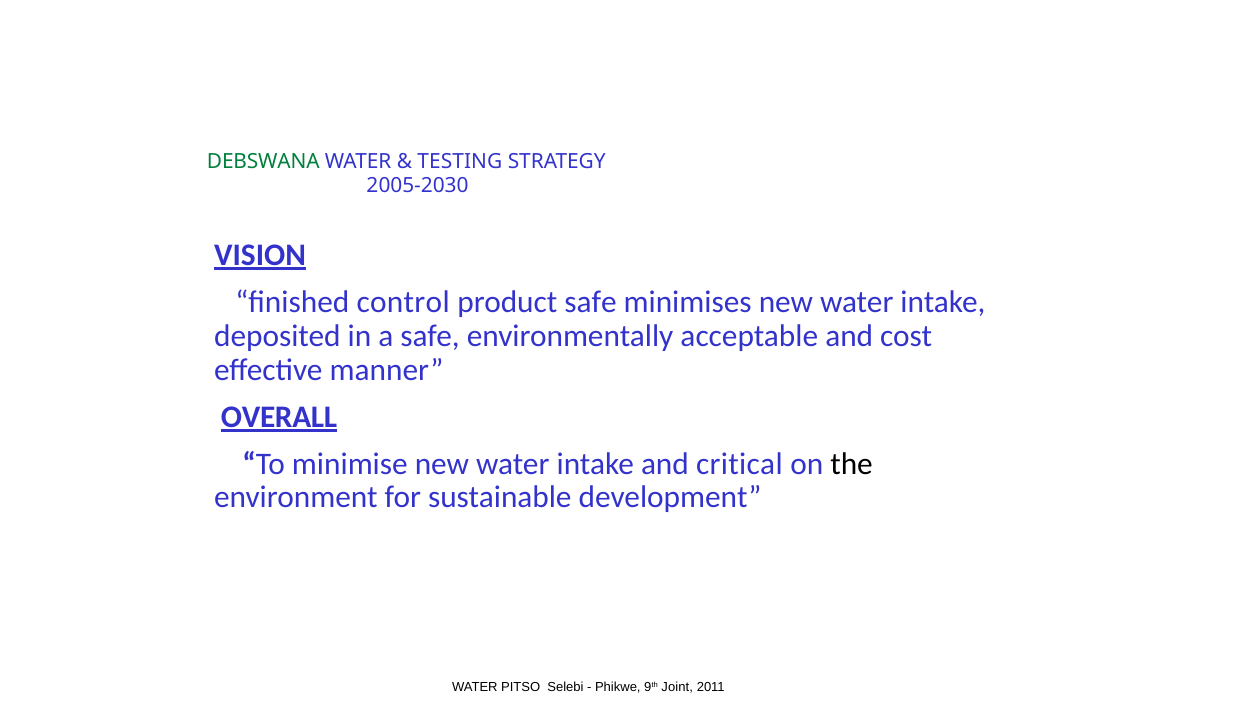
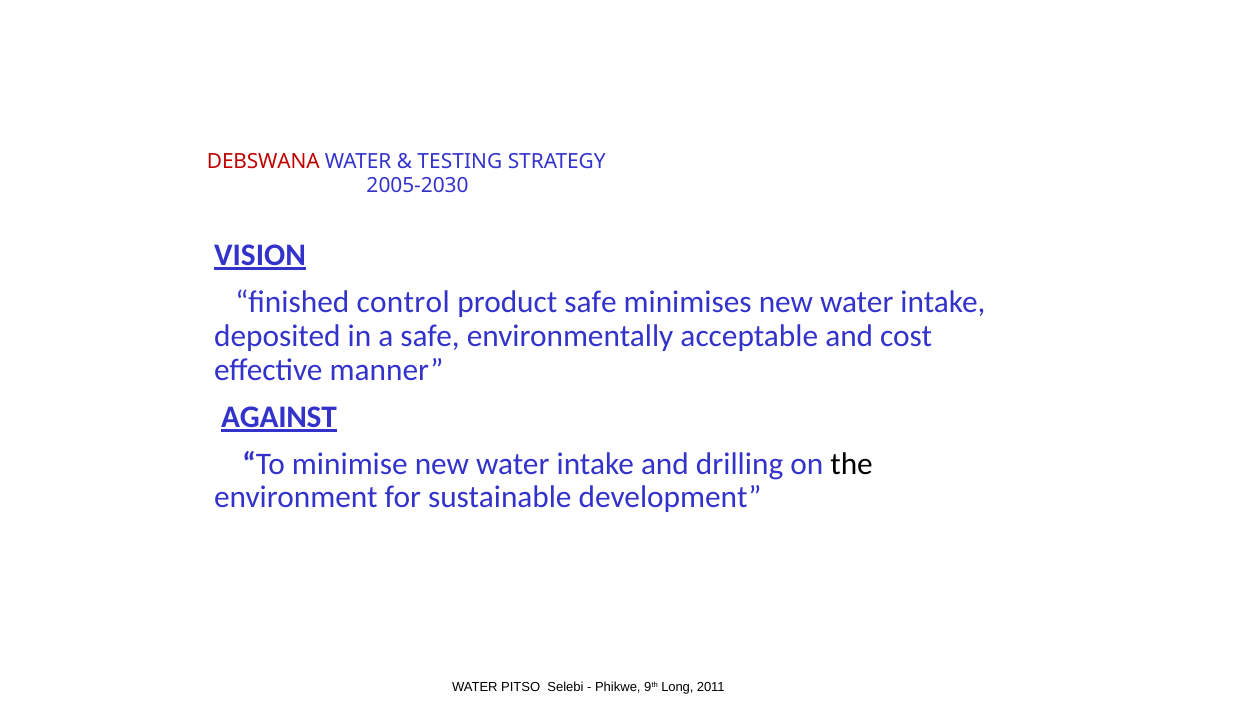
DEBSWANA colour: green -> red (263, 162)
OVERALL: OVERALL -> AGAINST (279, 417)
critical: critical -> drilling (740, 464)
Joint: Joint -> Long (677, 687)
